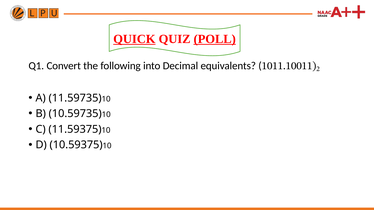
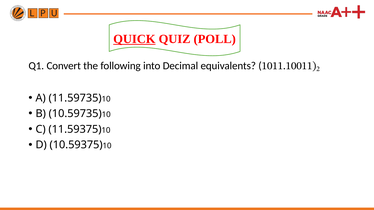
POLL underline: present -> none (215, 39)
